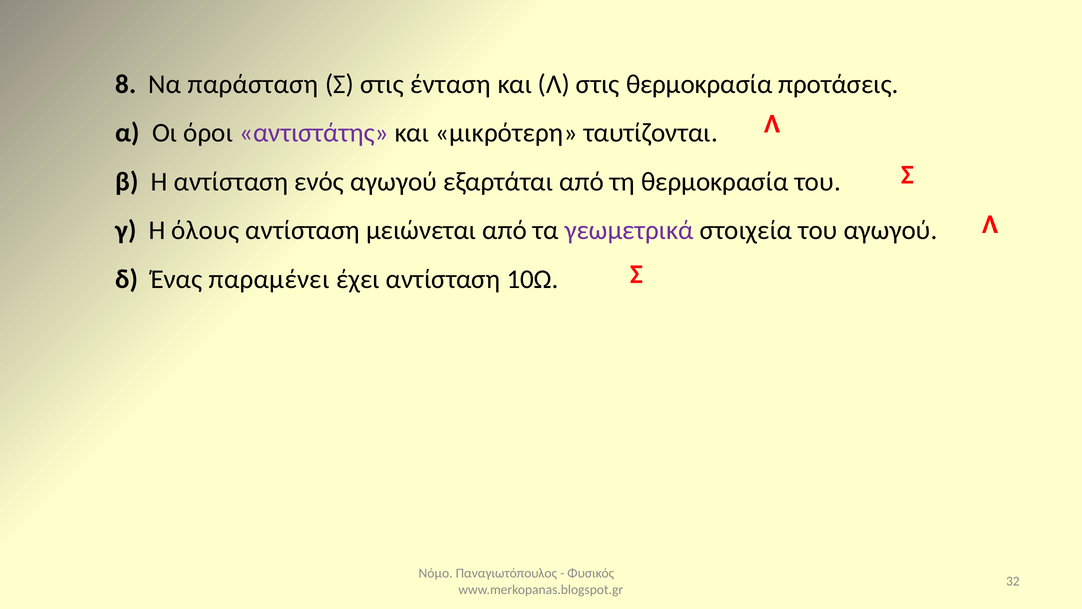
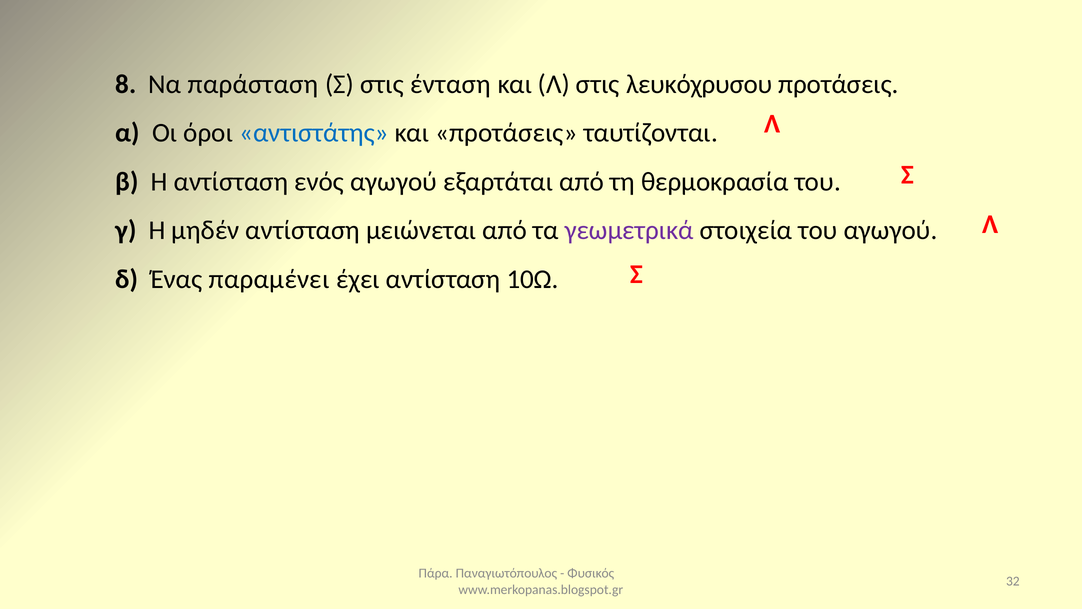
στις θερμοκρασία: θερμοκρασία -> λευκόχρυσου (699, 84)
αντιστάτης colour: purple -> blue (314, 133)
και μικρότερη: μικρότερη -> προτάσεις (506, 133)
όλους: όλους -> μηδέν (205, 230)
Νόμο: Νόμο -> Πάρα (436, 573)
